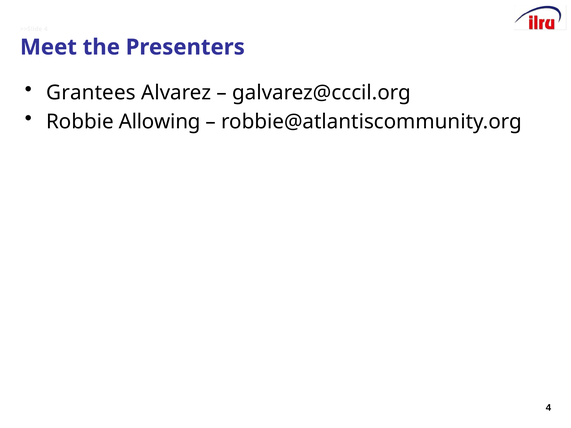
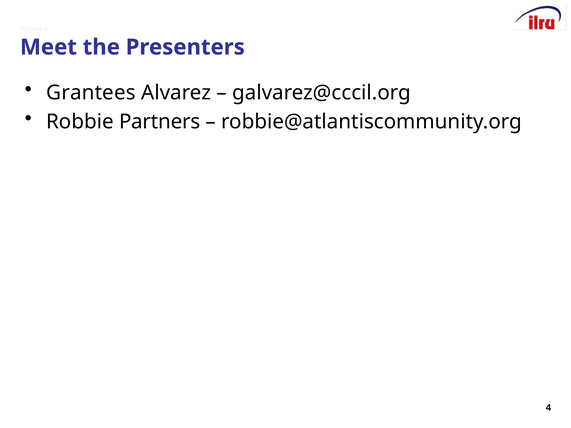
Allowing: Allowing -> Partners (160, 122)
